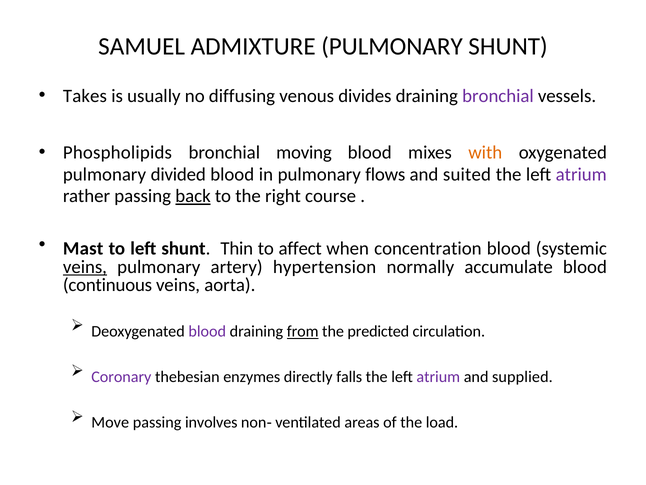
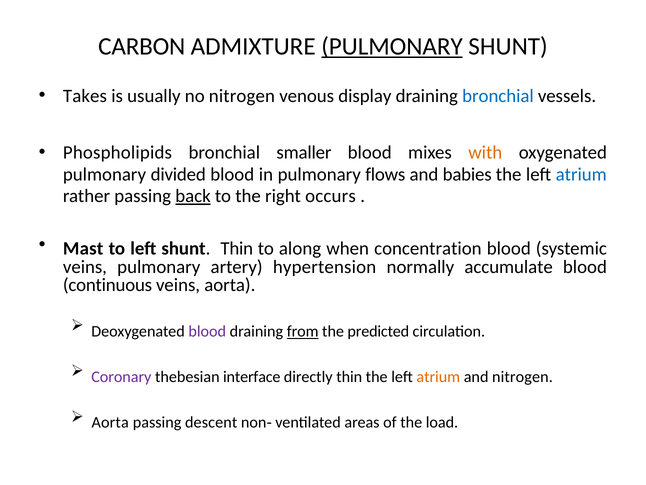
SAMUEL: SAMUEL -> CARBON (142, 46)
PULMONARY underline: none -> present (392, 46)
no diffusing: diffusing -> nitrogen (242, 96)
divides: divides -> display (365, 96)
bronchial colour: purple -> blue (498, 96)
moving: moving -> smaller (304, 153)
suited: suited -> babies (467, 174)
atrium colour: purple -> blue (581, 174)
course: course -> occurs (330, 196)
affect: affect -> along (300, 248)
veins underline: present -> none (85, 266)
enzymes: enzymes -> interface (252, 377)
directly falls: falls -> thin (349, 377)
atrium colour: purple -> orange (438, 377)
and supplied: supplied -> nitrogen (522, 377)
Move: Move -> Aorta (110, 422)
involves: involves -> descent (211, 422)
